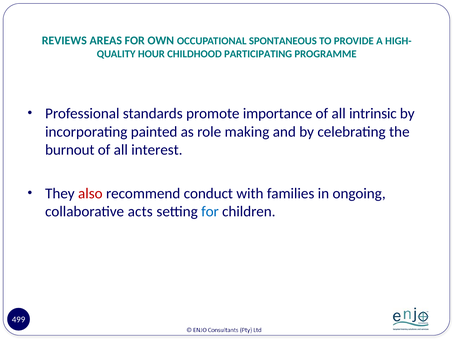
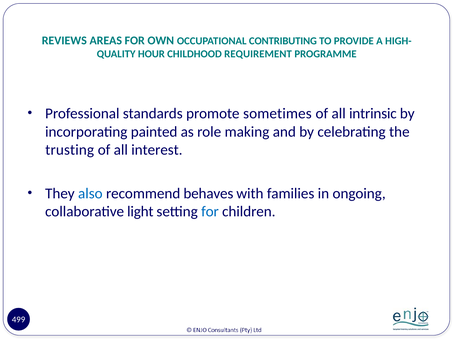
SPONTANEOUS: SPONTANEOUS -> CONTRIBUTING (283, 41)
PARTICIPATING: PARTICIPATING -> REQUIREMENT (258, 54)
importance: importance -> sometimes (277, 113)
burnout: burnout -> trusting (70, 150)
also colour: red -> blue (90, 193)
conduct: conduct -> behaves (208, 193)
acts: acts -> light (140, 211)
